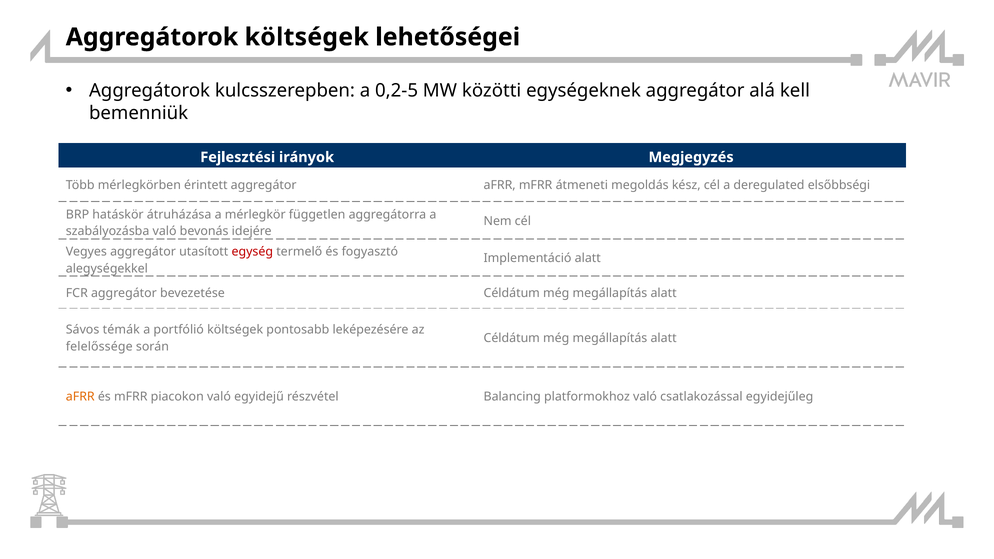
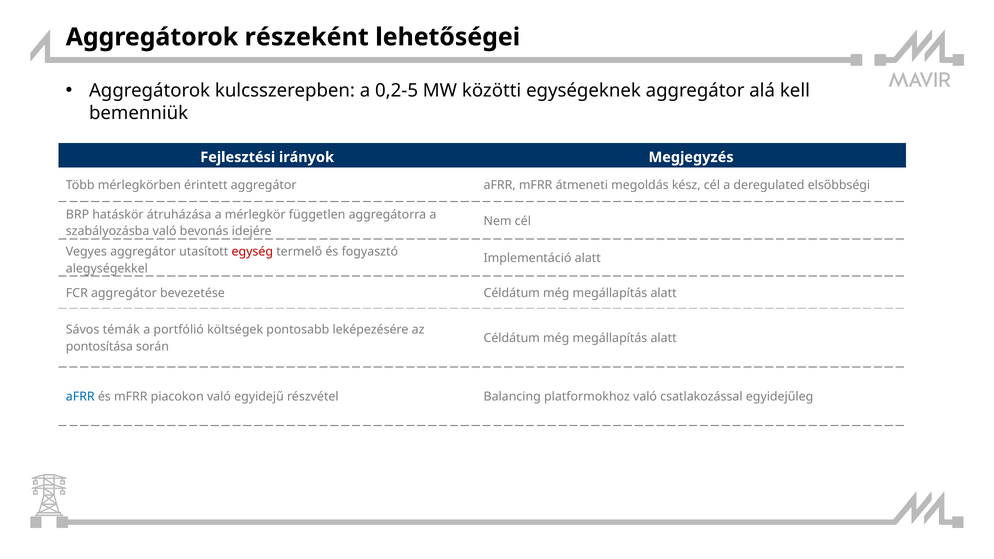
Aggregátorok költségek: költségek -> részeként (307, 37)
felelőssége: felelőssége -> pontosítása (99, 347)
aFRR colour: orange -> blue (80, 397)
